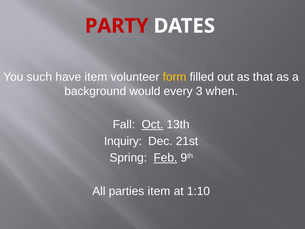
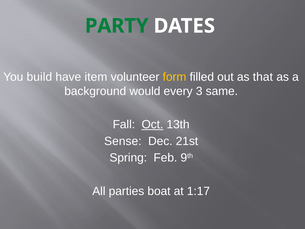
PARTY colour: red -> green (117, 26)
such: such -> build (39, 77)
when: when -> same (222, 91)
Inquiry: Inquiry -> Sense (123, 141)
Feb underline: present -> none (165, 158)
parties item: item -> boat (159, 191)
1:10: 1:10 -> 1:17 (198, 191)
